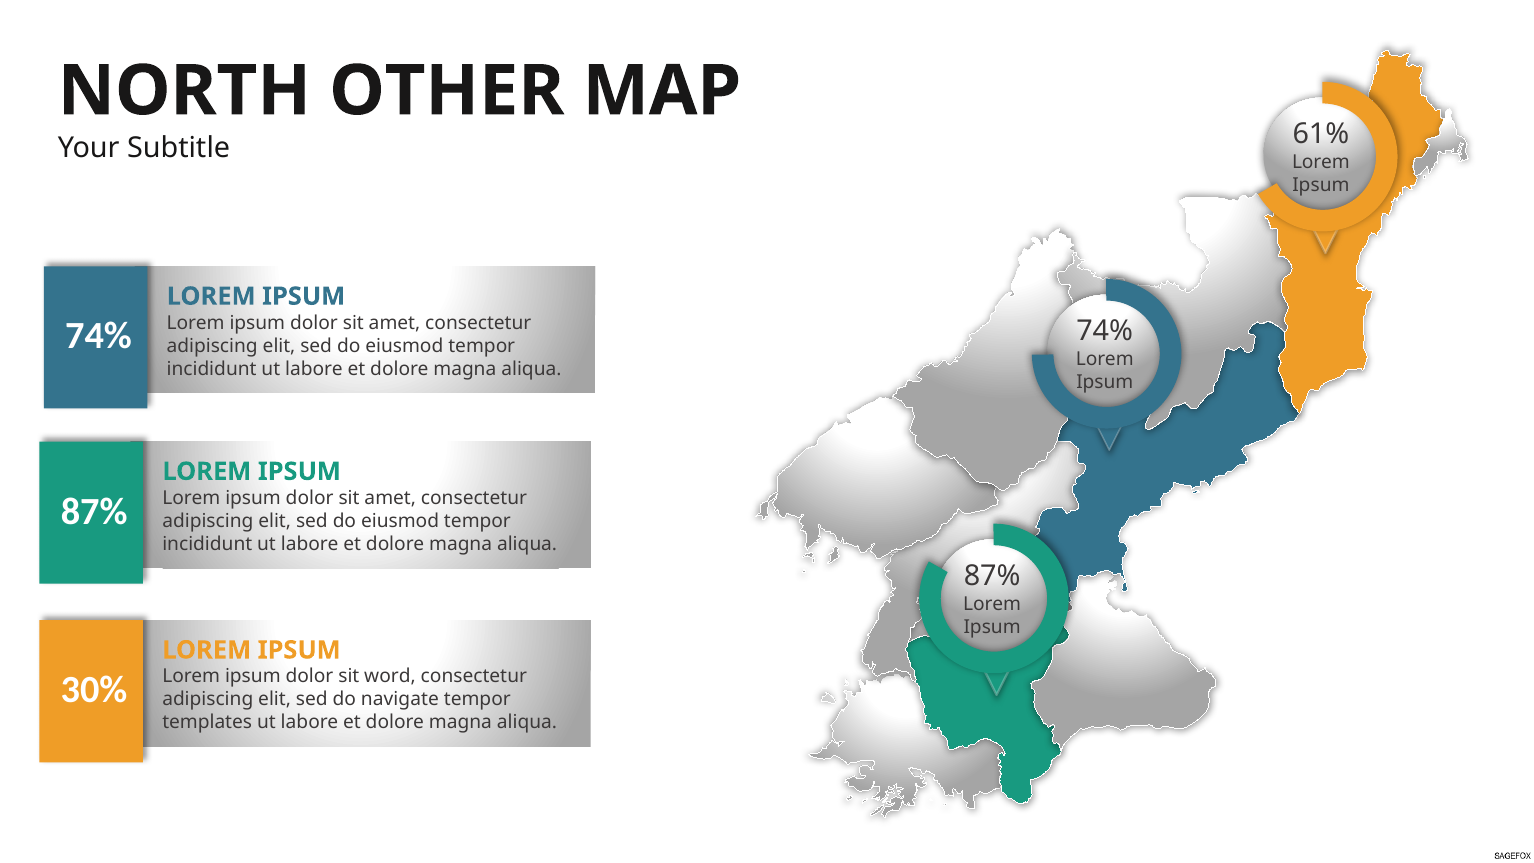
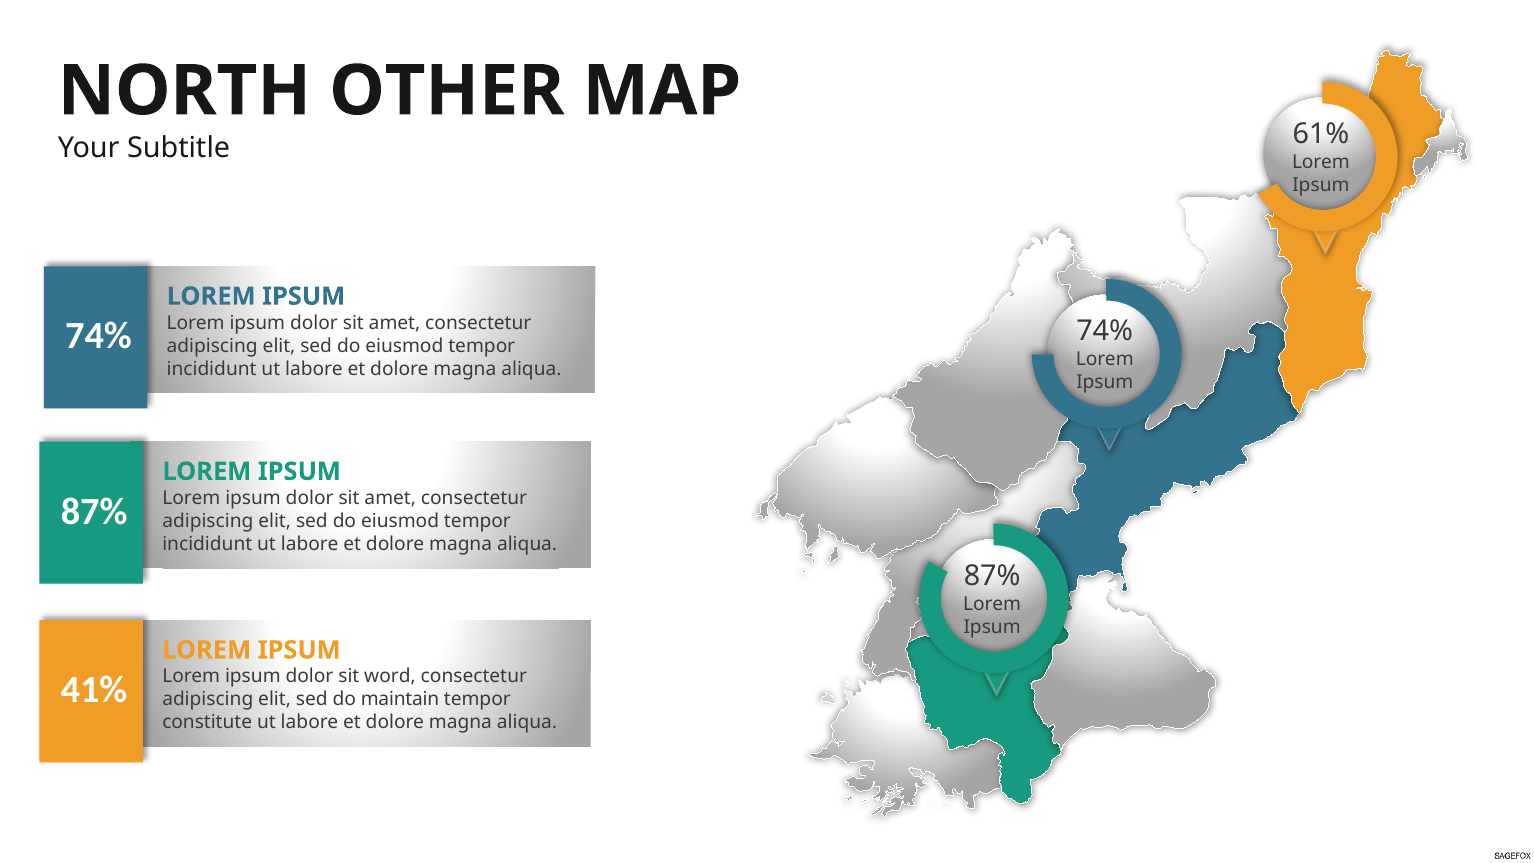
30%: 30% -> 41% (94, 690)
navigate: navigate -> maintain (400, 699)
templates: templates -> constitute (207, 722)
